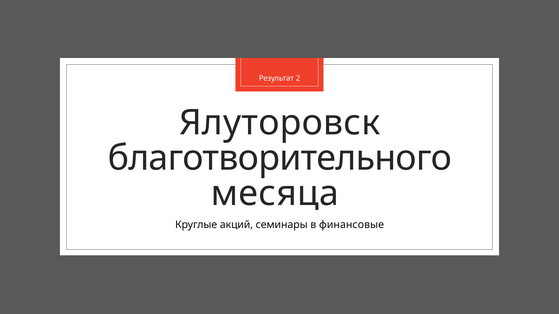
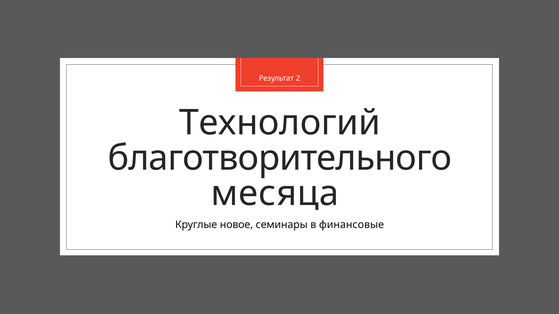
Ялуторовск: Ялуторовск -> Технологий (280, 123)
акций: акций -> новое (236, 225)
